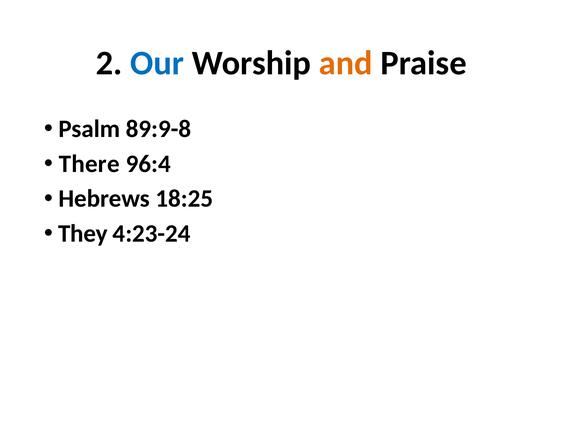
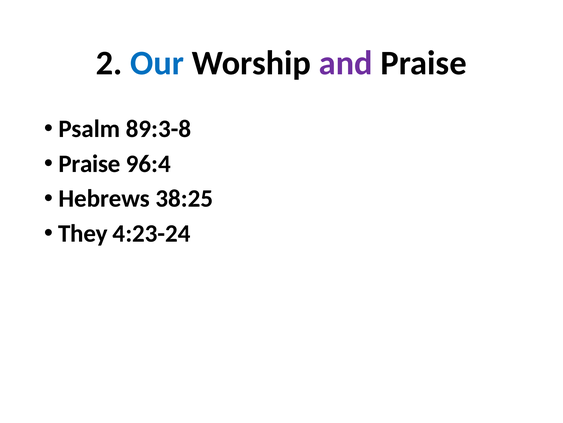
and colour: orange -> purple (346, 63)
89:9-8: 89:9-8 -> 89:3-8 (159, 129)
There: There -> Praise (89, 163)
18:25: 18:25 -> 38:25 (184, 198)
